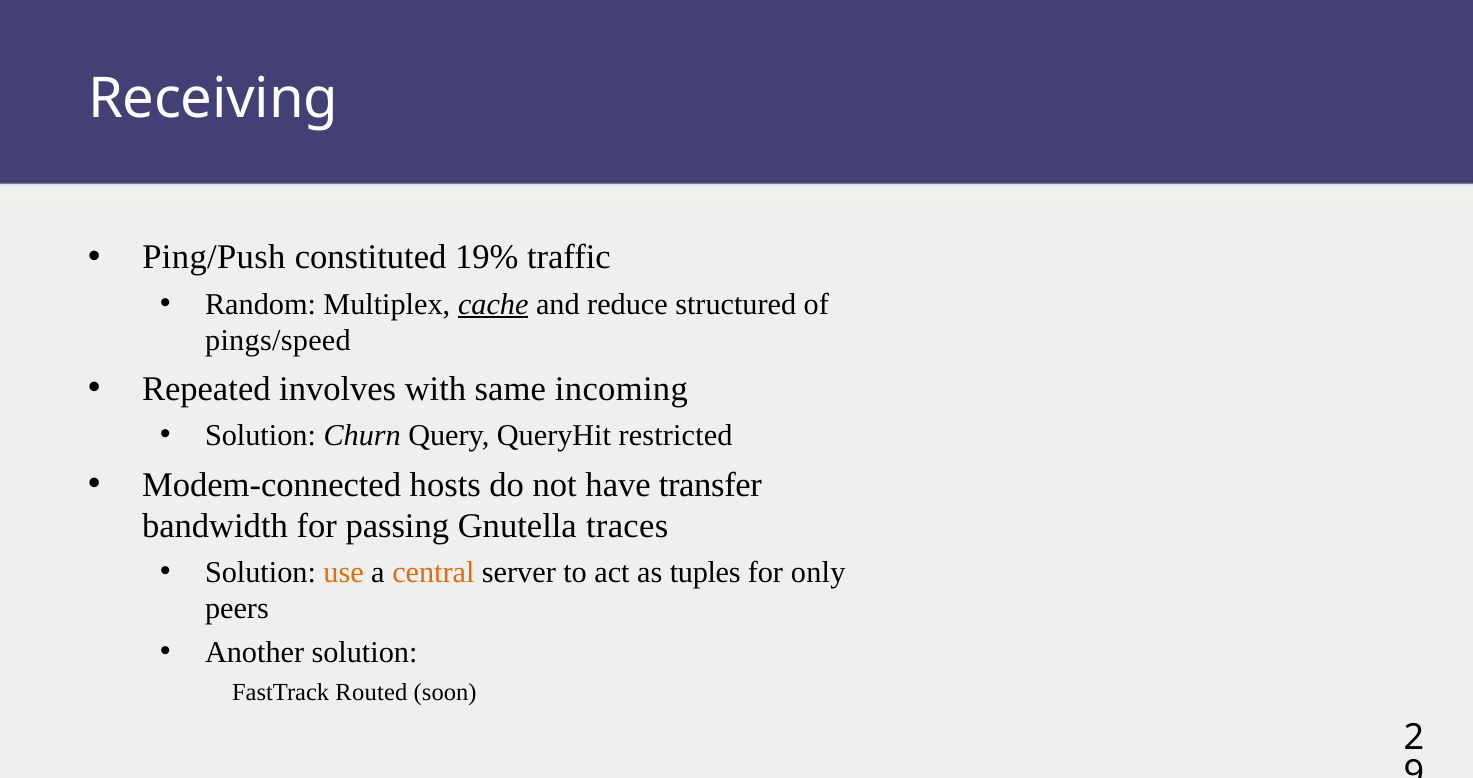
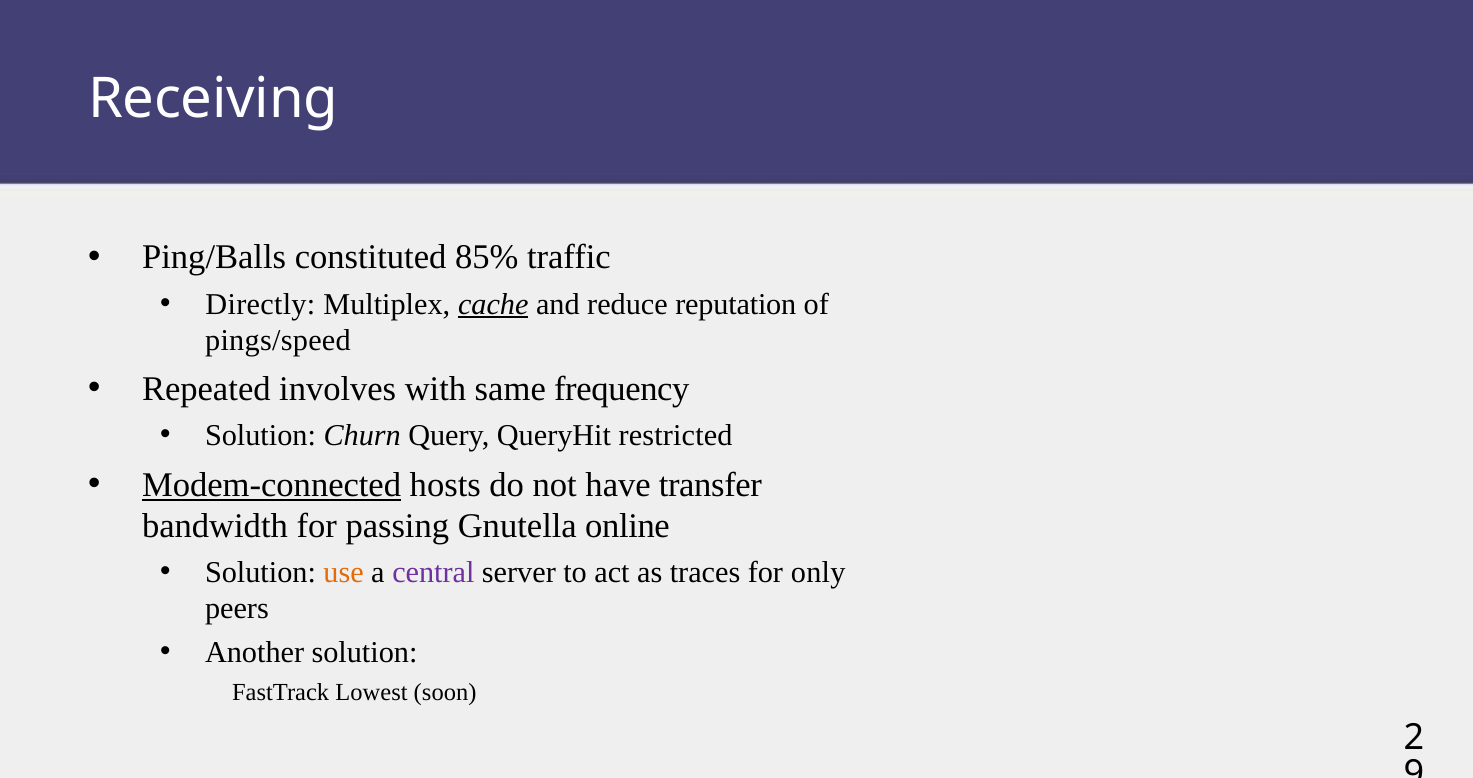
Ping/Push: Ping/Push -> Ping/Balls (214, 258)
19%: 19% -> 85% (487, 258)
Random: Random -> Directly (260, 304)
structured: structured -> reputation (736, 304)
incoming: incoming -> frequency (622, 389)
Modem-connected underline: none -> present (272, 485)
traces: traces -> online (627, 526)
central colour: orange -> purple (433, 573)
tuples: tuples -> traces (705, 573)
Routed: Routed -> Lowest (372, 692)
